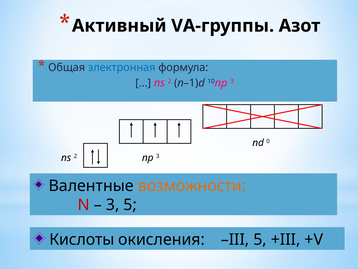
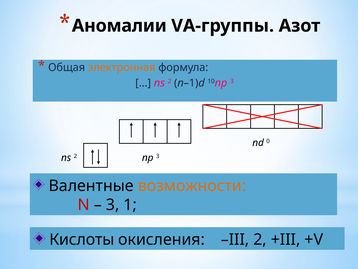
Активный: Активный -> Аномалии (119, 26)
электронная colour: blue -> orange (122, 67)
3 5: 5 -> 1 (130, 205)
III 5: 5 -> 2 (260, 239)
